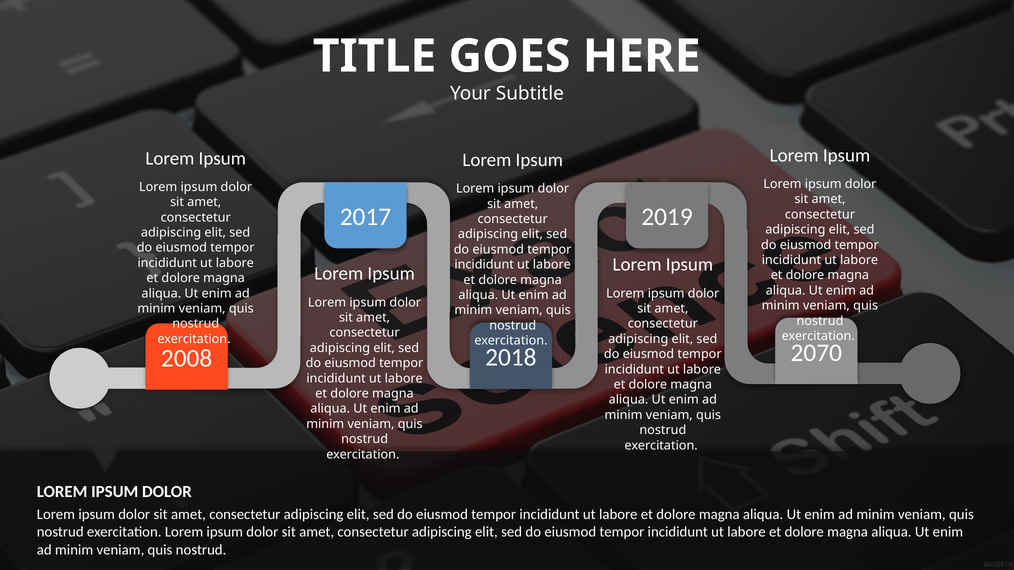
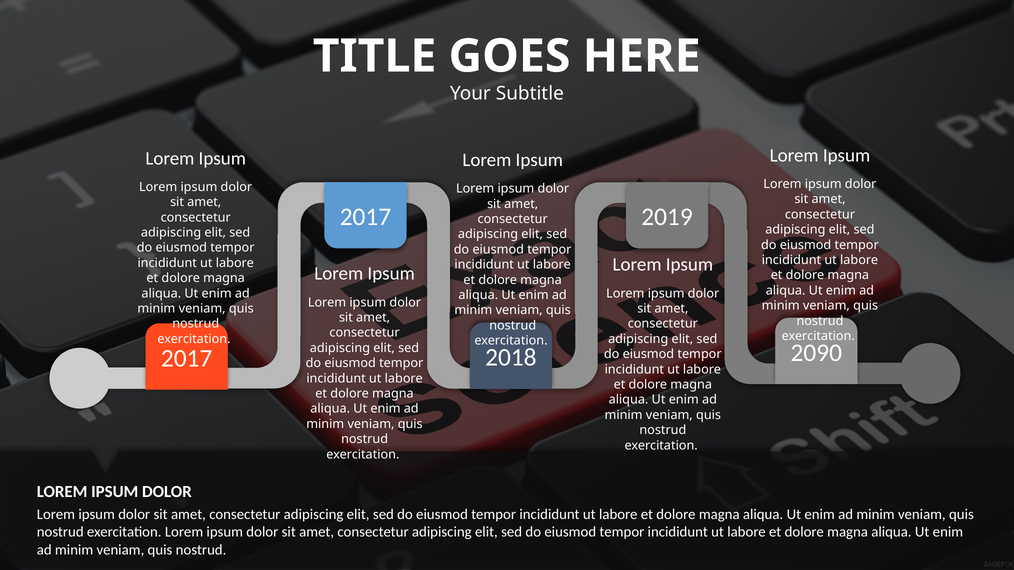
2070: 2070 -> 2090 (816, 353)
2008: 2008 -> 2017 (187, 358)
